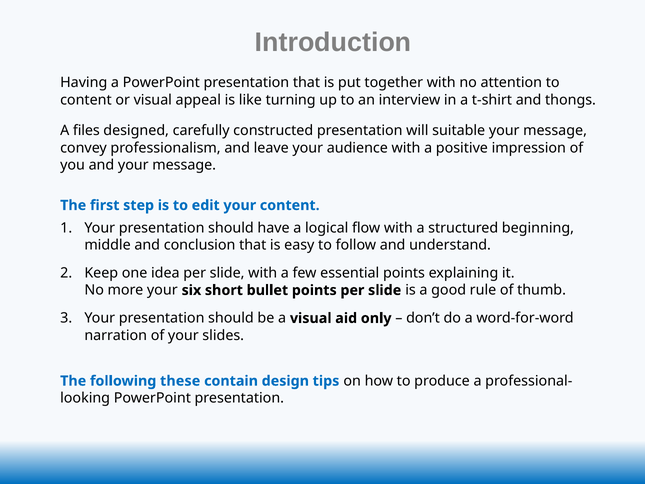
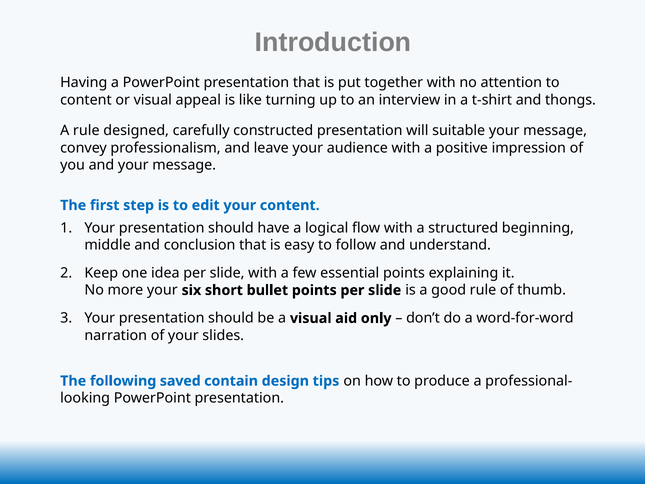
A files: files -> rule (86, 131)
these: these -> saved (180, 381)
